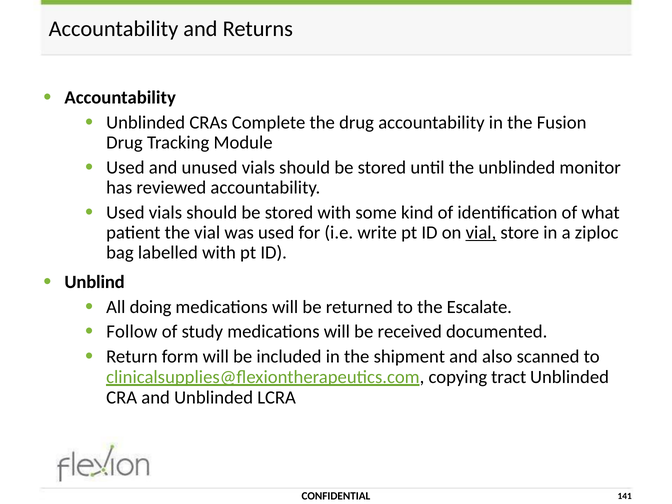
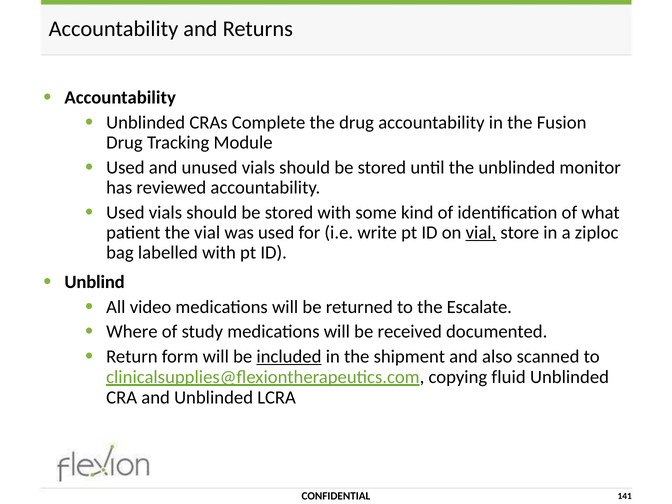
doing: doing -> video (151, 307)
Follow: Follow -> Where (132, 332)
included underline: none -> present (289, 357)
tract: tract -> fluid (509, 377)
